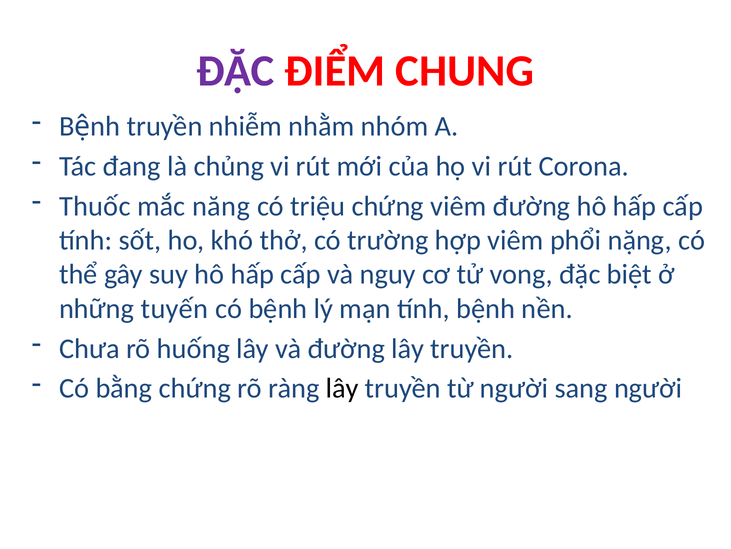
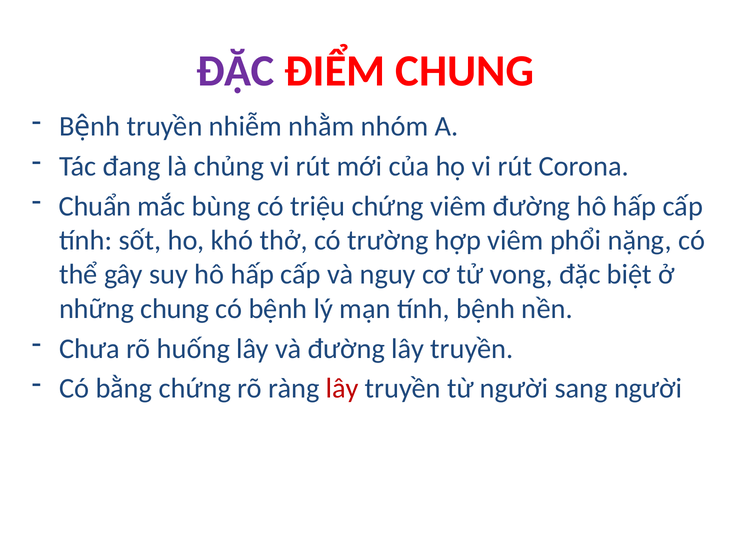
Thuốc: Thuốc -> Chuẩn (95, 206)
năng: năng -> bùng (221, 206)
những tuyến: tuyến -> chung (175, 308)
lây colour: black -> red (342, 388)
